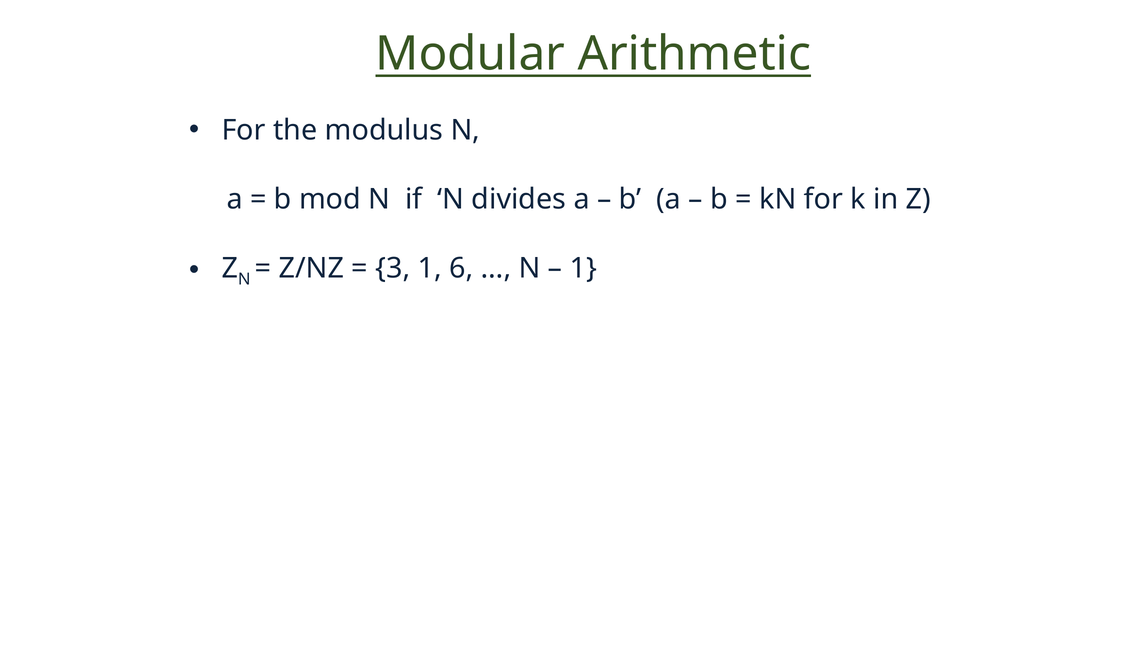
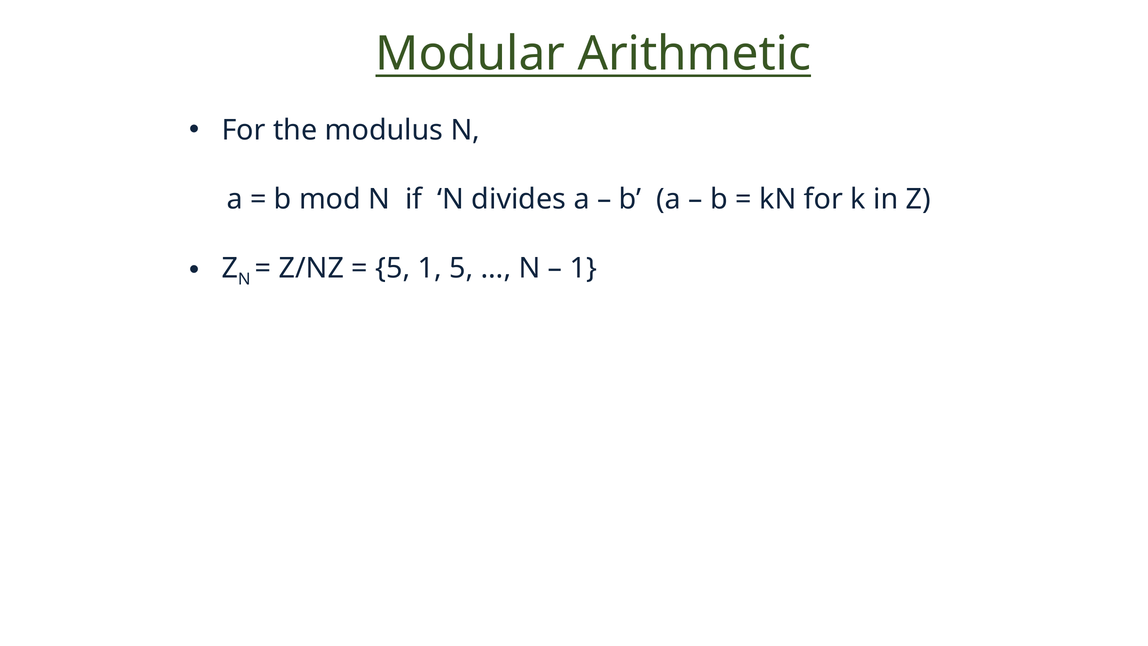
3: 3 -> 5 (393, 268)
1 6: 6 -> 5 (461, 268)
